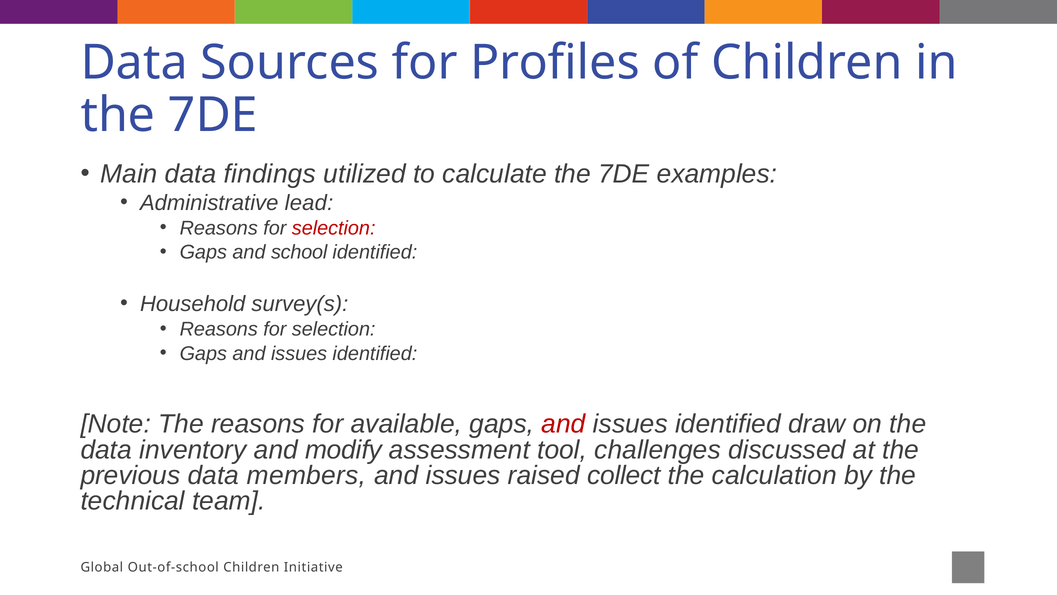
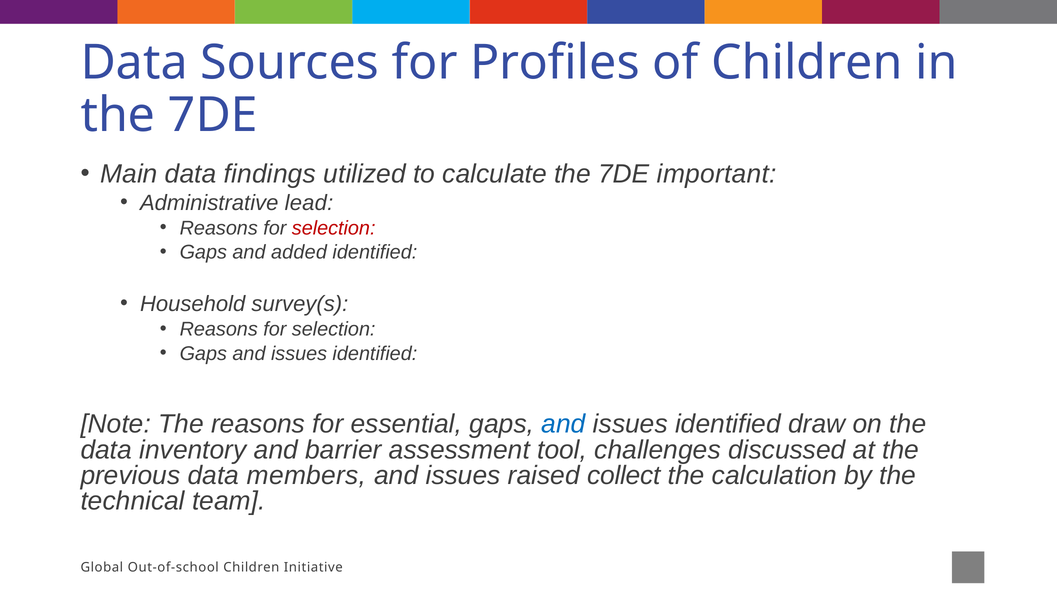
examples: examples -> important (717, 174)
school: school -> added (299, 252)
available: available -> essential (406, 424)
and colour: red -> blue (564, 424)
modify: modify -> barrier (343, 449)
